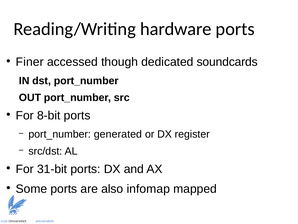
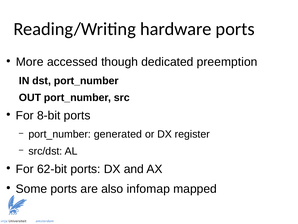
Finer: Finer -> More (30, 62)
soundcards: soundcards -> preemption (227, 62)
31-bit: 31-bit -> 62-bit (52, 169)
